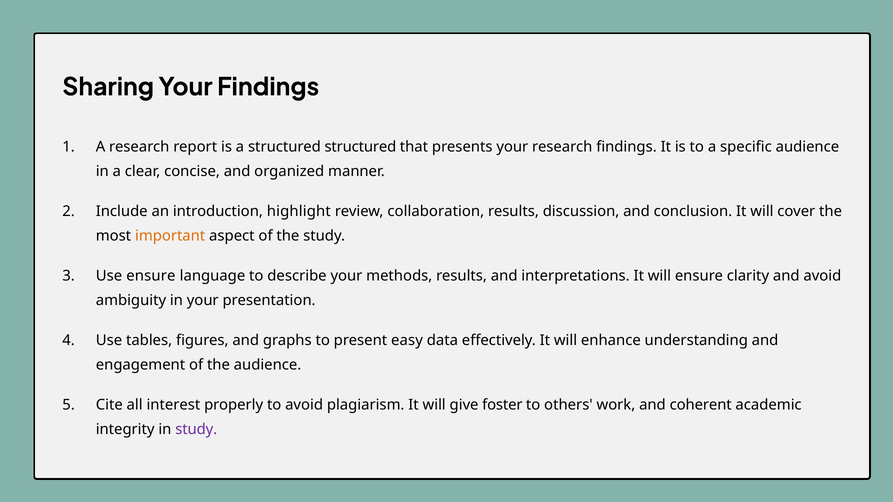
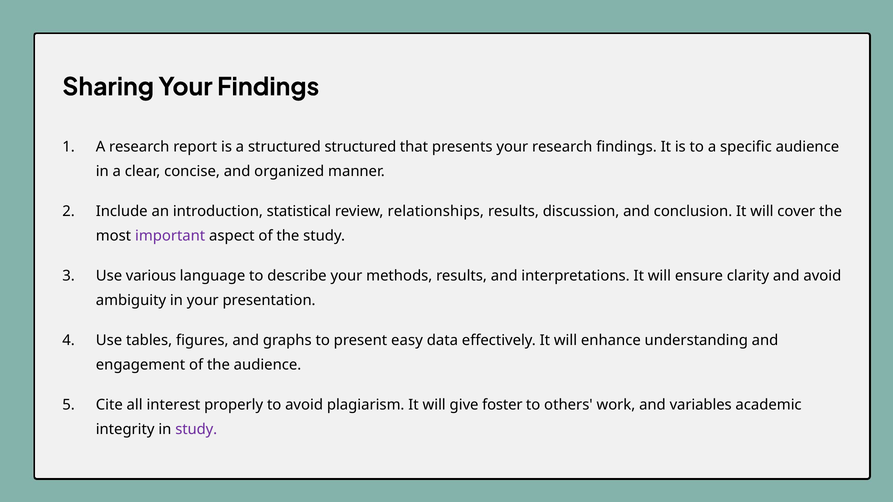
highlight: highlight -> statistical (299, 211)
collaboration: collaboration -> relationships (436, 211)
important colour: orange -> purple (170, 236)
Use ensure: ensure -> various (151, 276)
coherent: coherent -> variables (701, 405)
